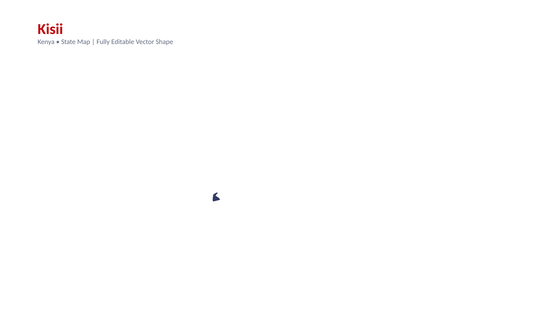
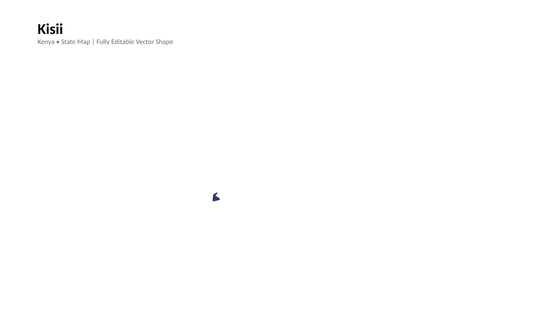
Kisii colour: red -> black (50, 29)
